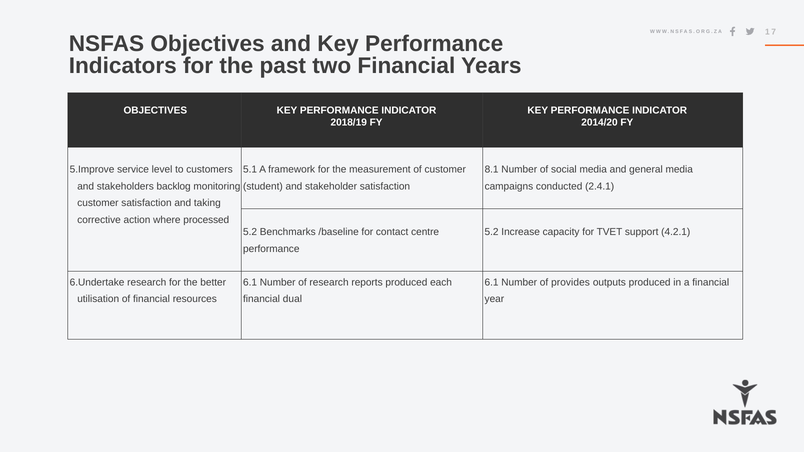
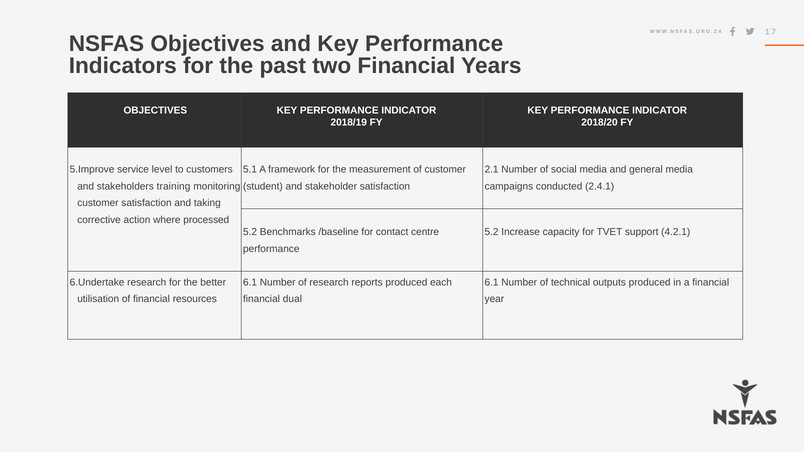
2014/20: 2014/20 -> 2018/20 (600, 122)
8.1: 8.1 -> 2.1 (492, 170)
backlog: backlog -> training (174, 186)
provides: provides -> technical (571, 282)
